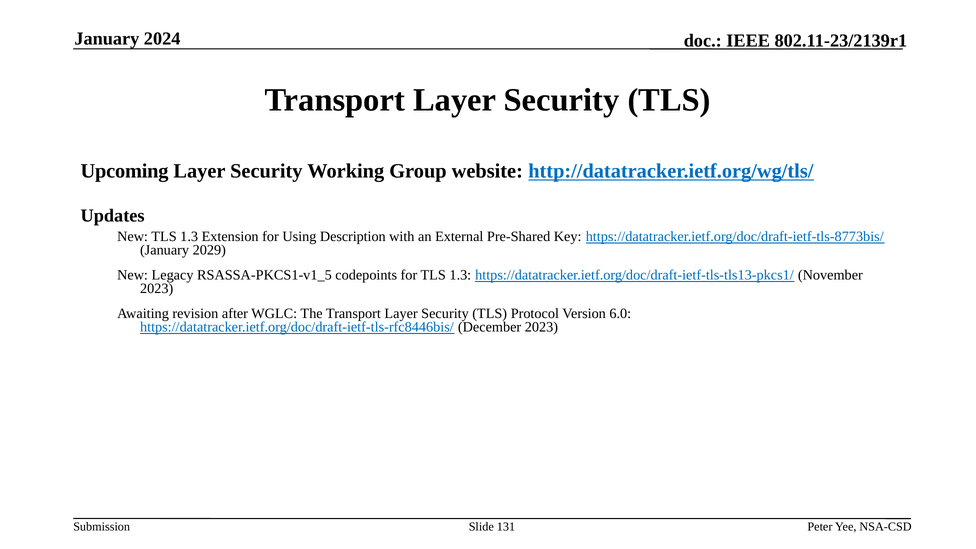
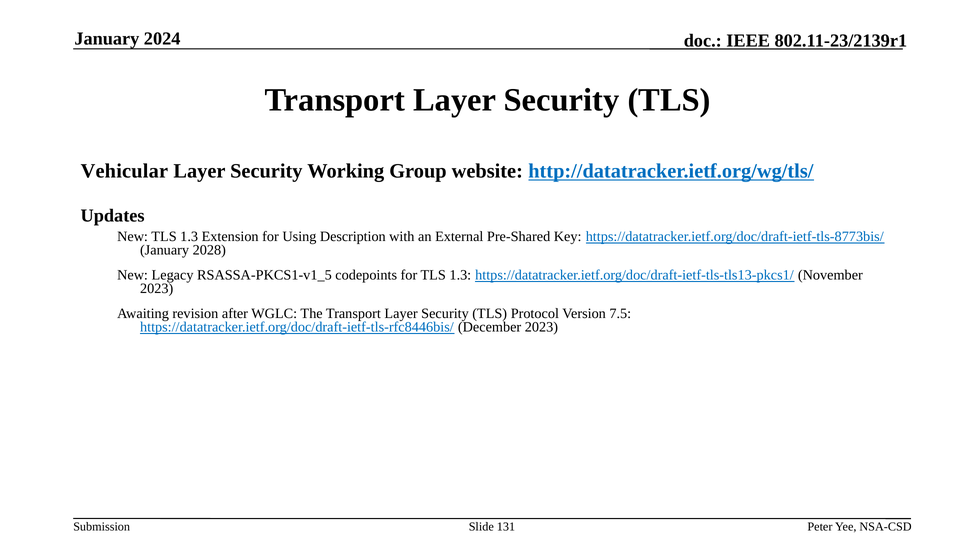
Upcoming: Upcoming -> Vehicular (124, 171)
2029: 2029 -> 2028 (209, 250)
6.0: 6.0 -> 7.5 (620, 314)
